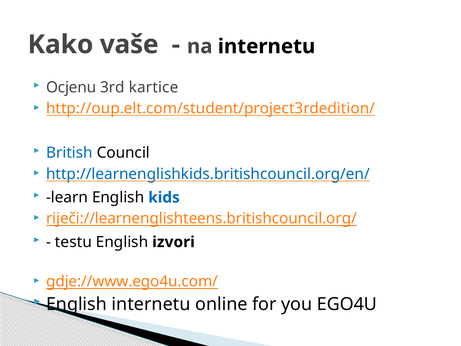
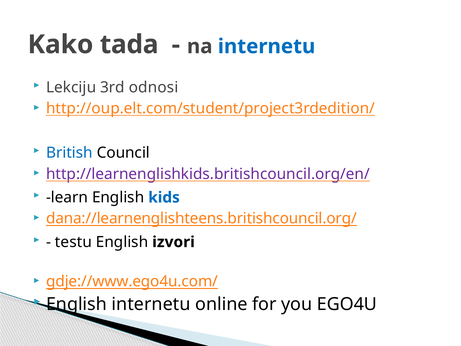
vaše: vaše -> tada (129, 44)
internetu colour: black -> blue (267, 46)
Ocjenu: Ocjenu -> Lekciju (71, 87)
kartice: kartice -> odnosi (154, 87)
http://learnenglishkids.britishcouncil.org/en/ colour: blue -> purple (208, 174)
riječi://learnenglishteens.britishcouncil.org/: riječi://learnenglishteens.britishcouncil.org/ -> dana://learnenglishteens.britishcouncil.org/ (201, 218)
